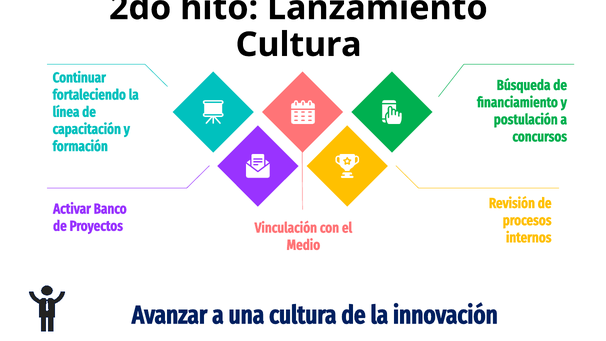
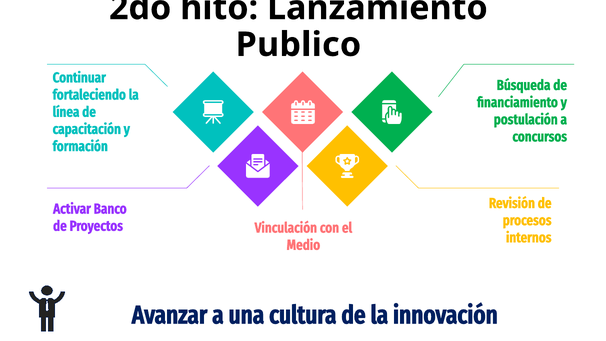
Cultura: Cultura -> Publico (298, 45)
